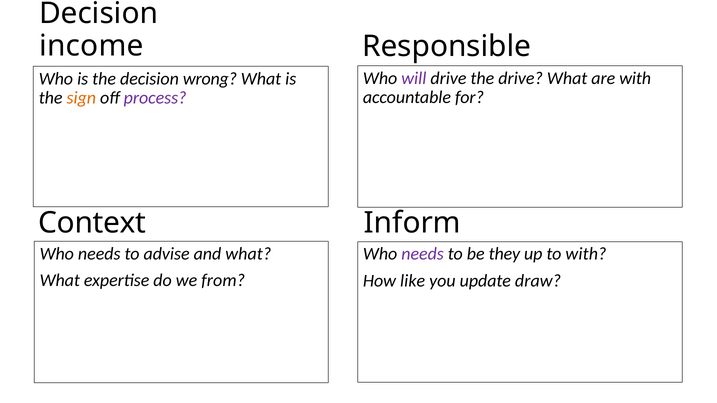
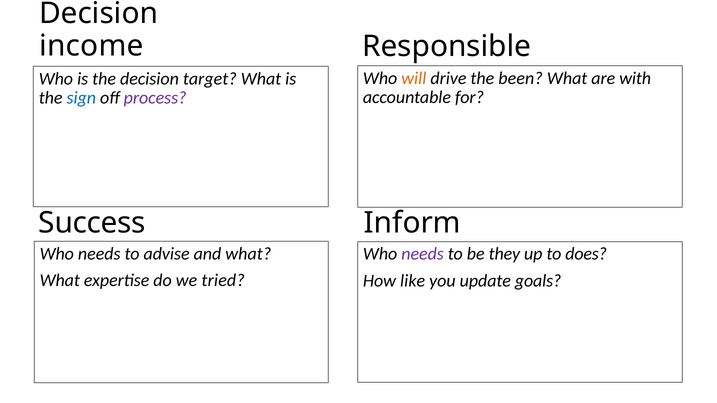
will colour: purple -> orange (414, 78)
the drive: drive -> been (521, 78)
wrong: wrong -> target (210, 79)
sign colour: orange -> blue (81, 98)
Context: Context -> Success (92, 223)
to with: with -> does (586, 254)
from: from -> tried (223, 281)
draw: draw -> goals (538, 281)
